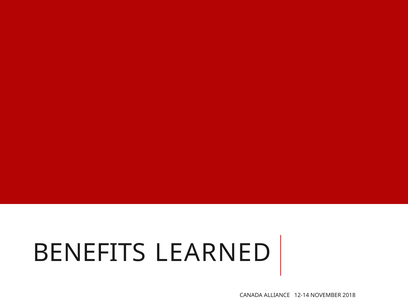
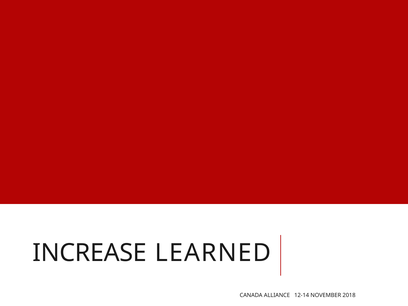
BENEFITS: BENEFITS -> INCREASE (90, 253)
